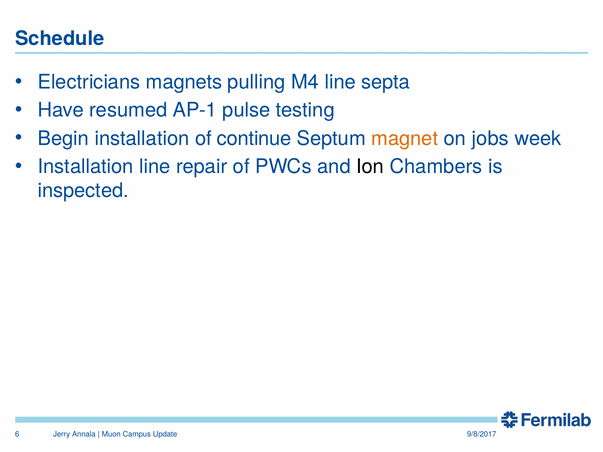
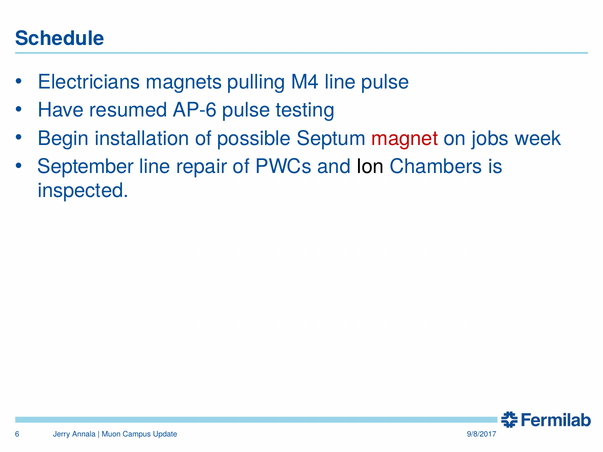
line septa: septa -> pulse (386, 82)
AP-1: AP-1 -> AP-6 (195, 110)
continue: continue -> possible (254, 139)
magnet colour: orange -> red (405, 139)
Installation: Installation -> September (86, 167)
